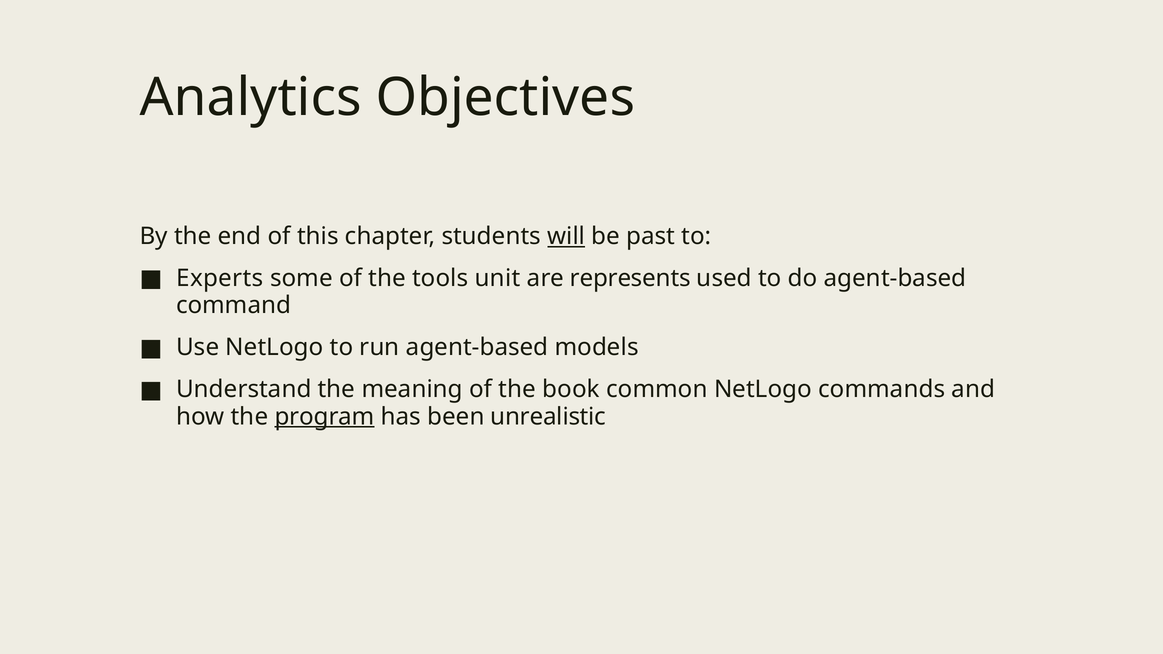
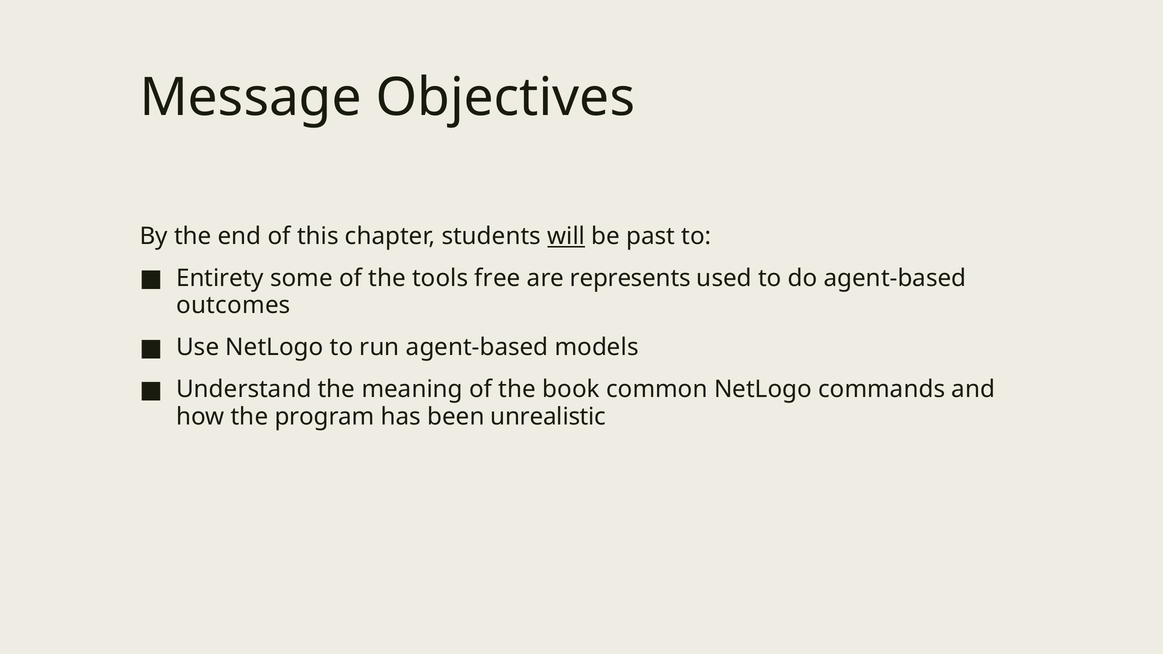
Analytics: Analytics -> Message (251, 98)
Experts: Experts -> Entirety (220, 278)
unit: unit -> free (497, 278)
command: command -> outcomes (233, 306)
program underline: present -> none (325, 417)
